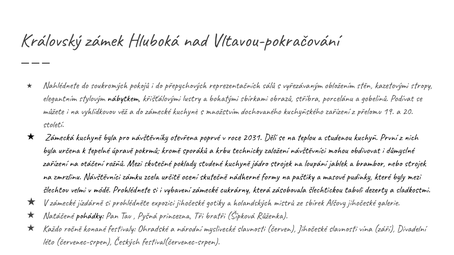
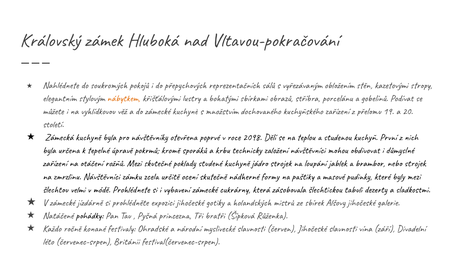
nábytkem colour: black -> orange (124, 99)
2031: 2031 -> 2098 (252, 138)
Českých: Českých -> Británii (127, 242)
